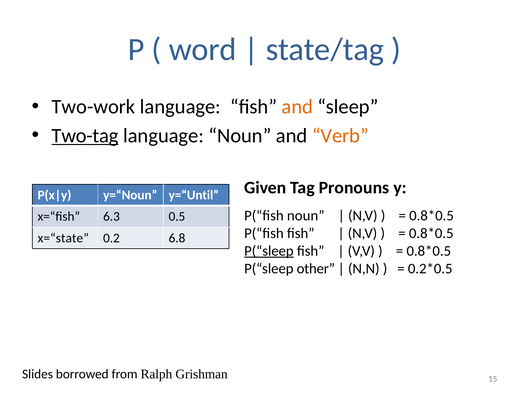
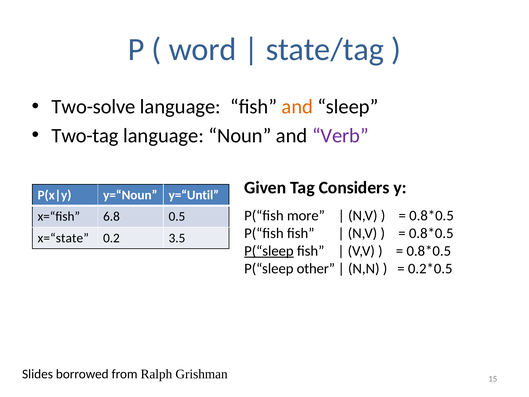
Two-work: Two-work -> Two-solve (94, 107)
Two-tag underline: present -> none (85, 136)
Verb colour: orange -> purple (340, 136)
Pronouns: Pronouns -> Considers (354, 187)
P(“fish noun: noun -> more (306, 215)
6.3: 6.3 -> 6.8 (111, 216)
6.8: 6.8 -> 3.5 (177, 238)
